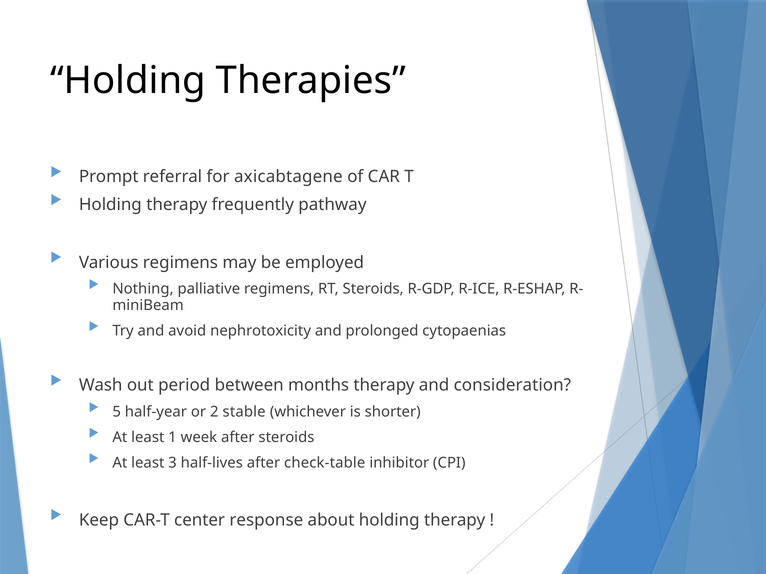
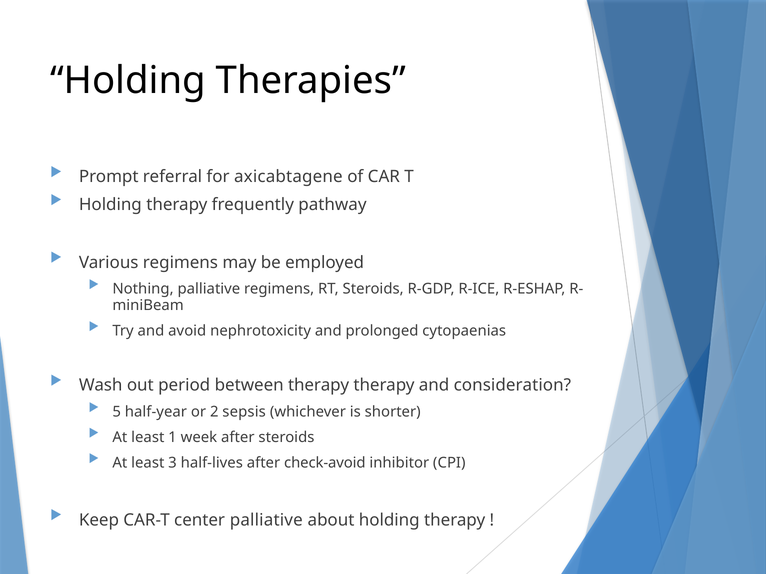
between months: months -> therapy (319, 386)
stable: stable -> sepsis (244, 412)
check-table: check-table -> check-avoid (325, 463)
center response: response -> palliative (266, 520)
